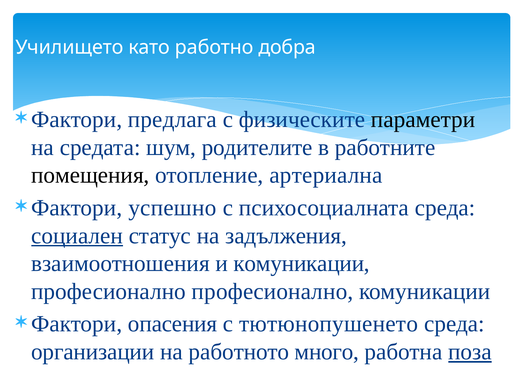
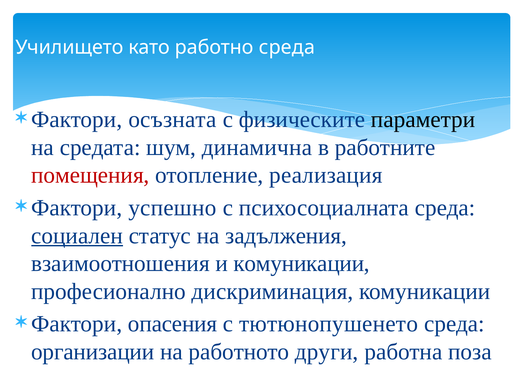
работно добра: добра -> среда (287, 47)
предлага: предлага -> осъзната (172, 120)
родителите: родителите -> динамична (257, 147)
помещения colour: black -> red (90, 175)
артериална: артериална -> реализация (326, 175)
професионално професионално: професионално -> дискриминация (273, 292)
много: много -> други (327, 352)
поза underline: present -> none (470, 352)
